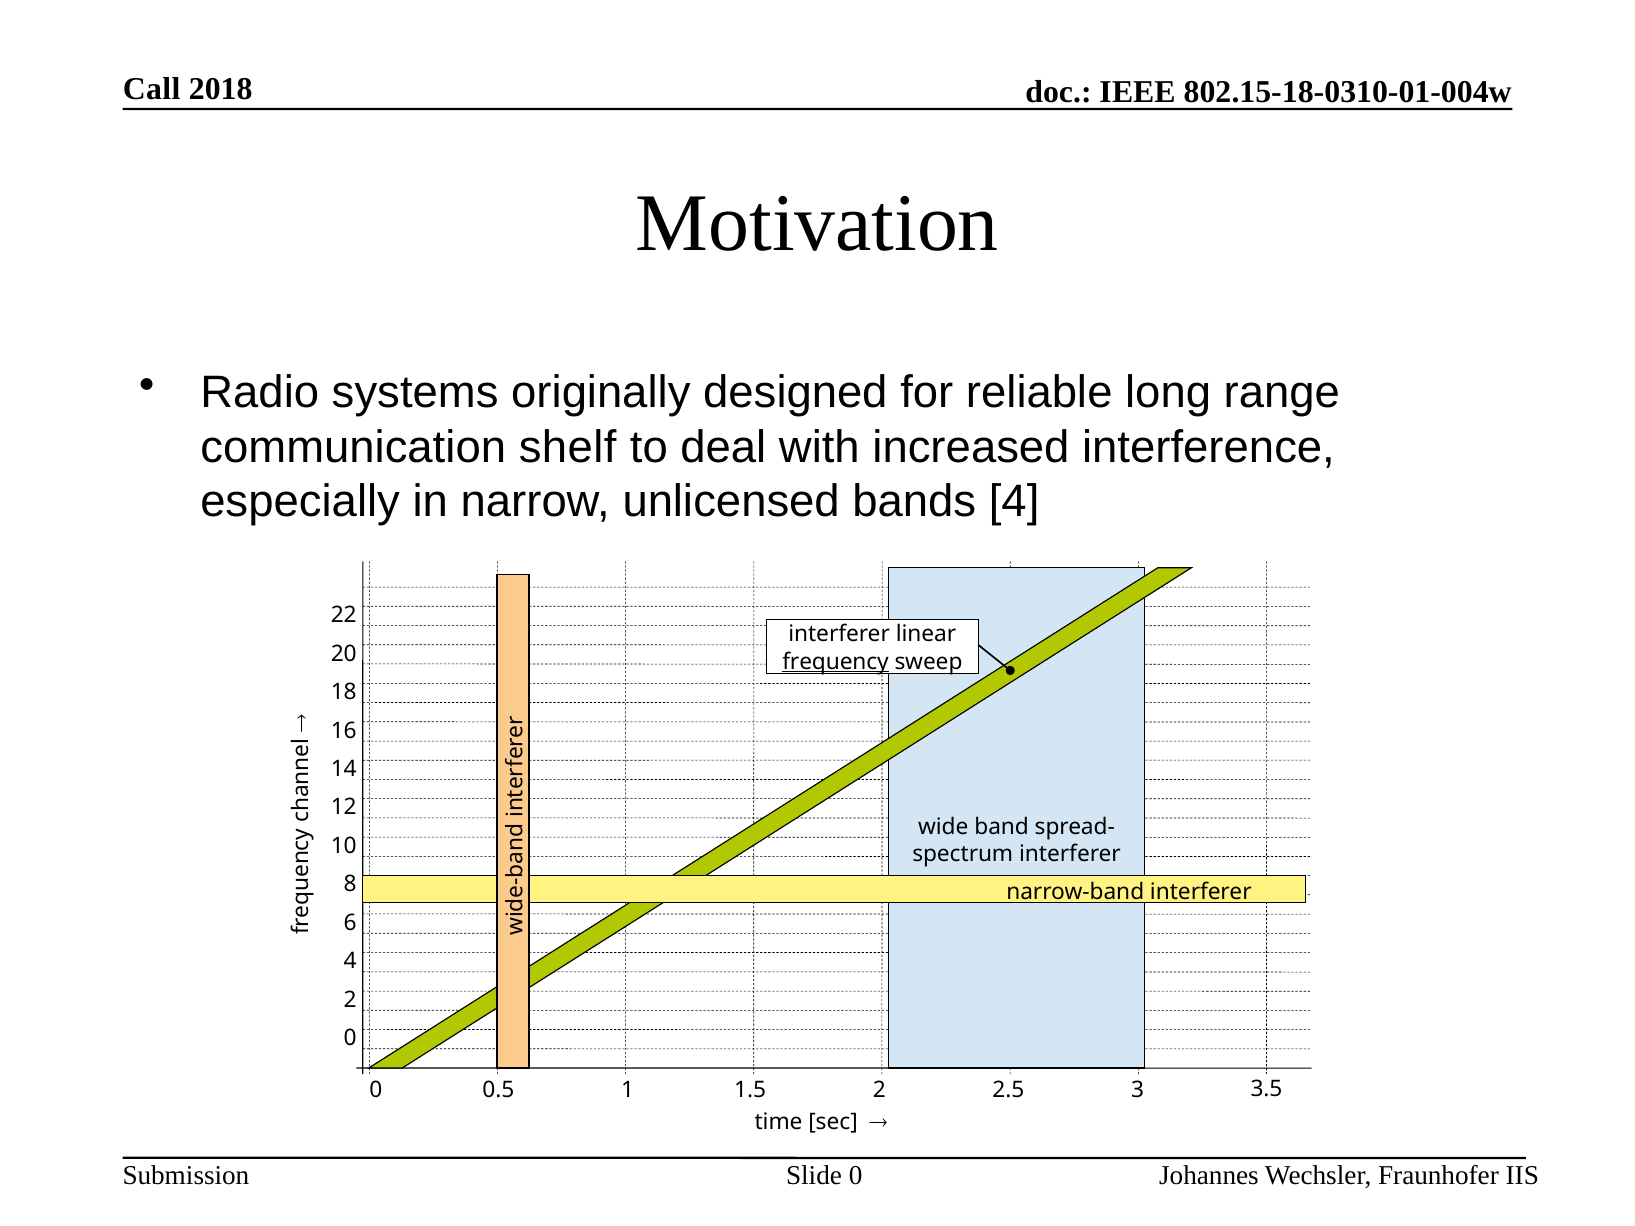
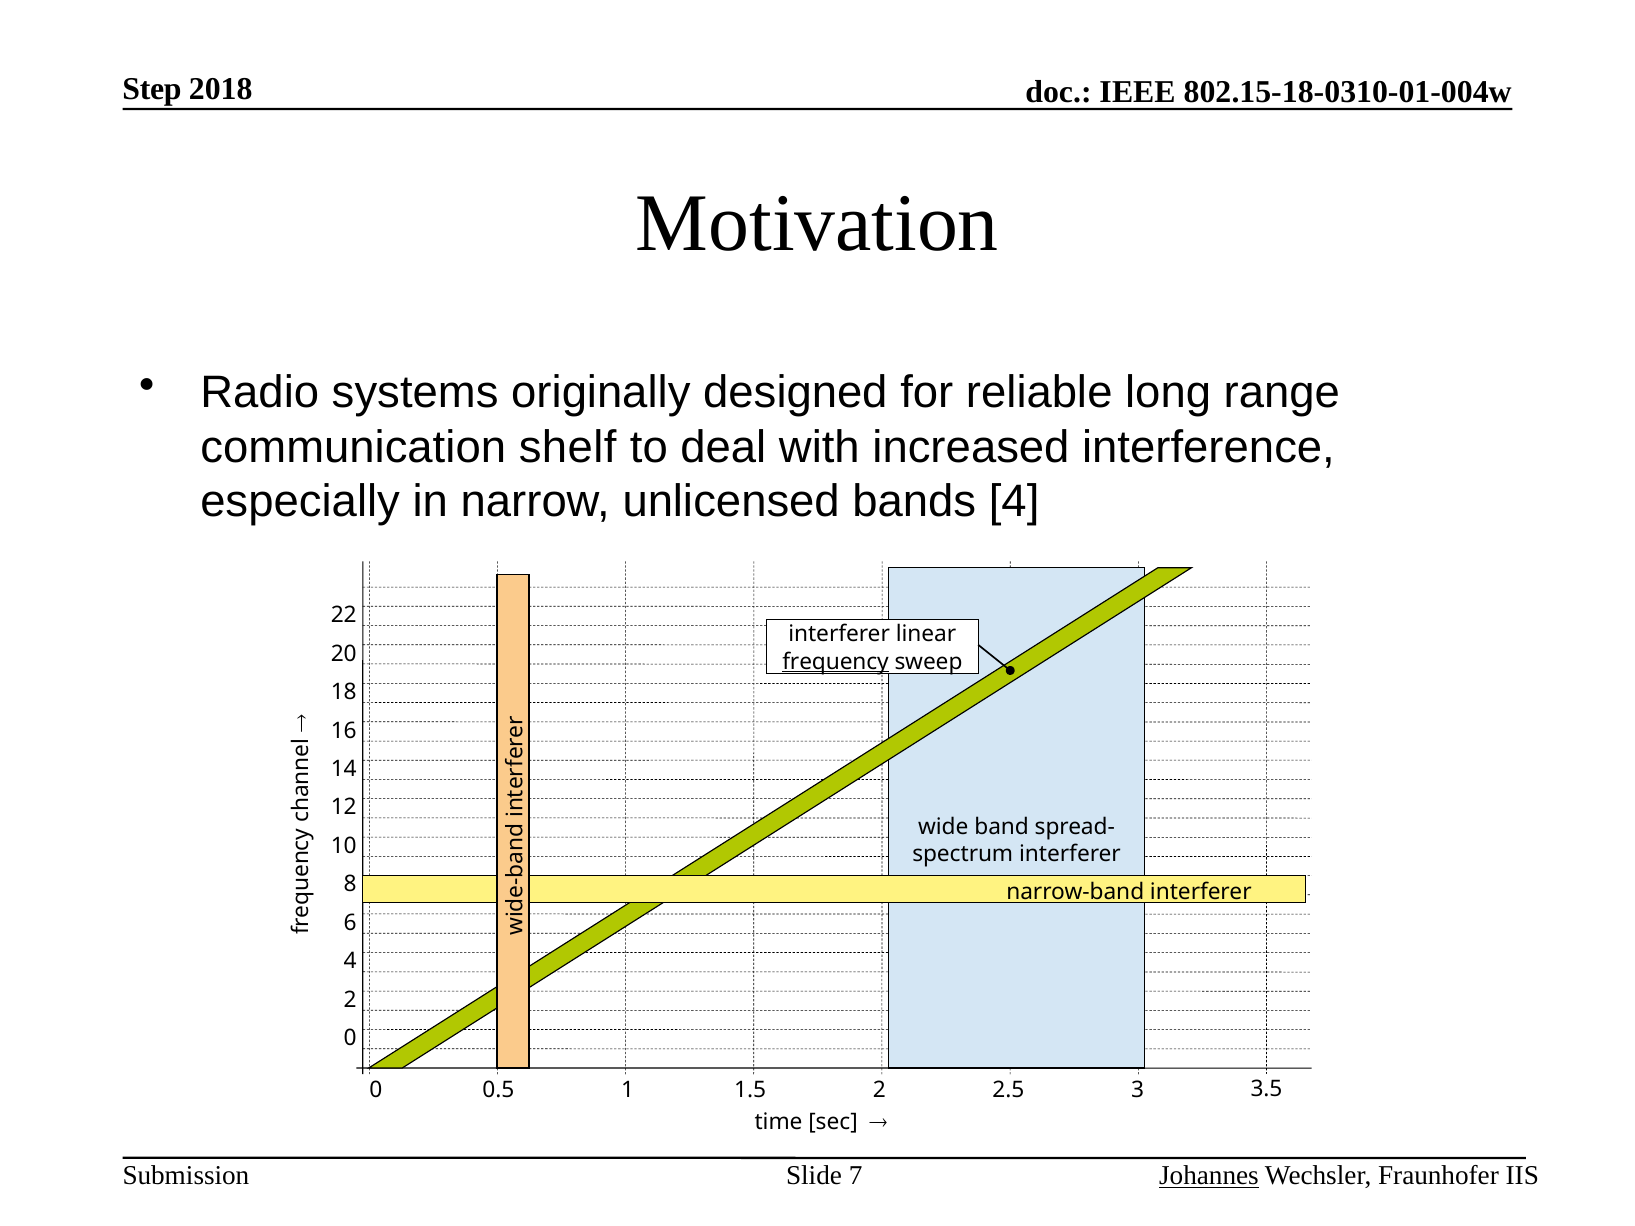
Call: Call -> Step (152, 89)
Johannes underline: none -> present (1209, 1176)
Slide 0: 0 -> 7 (856, 1176)
